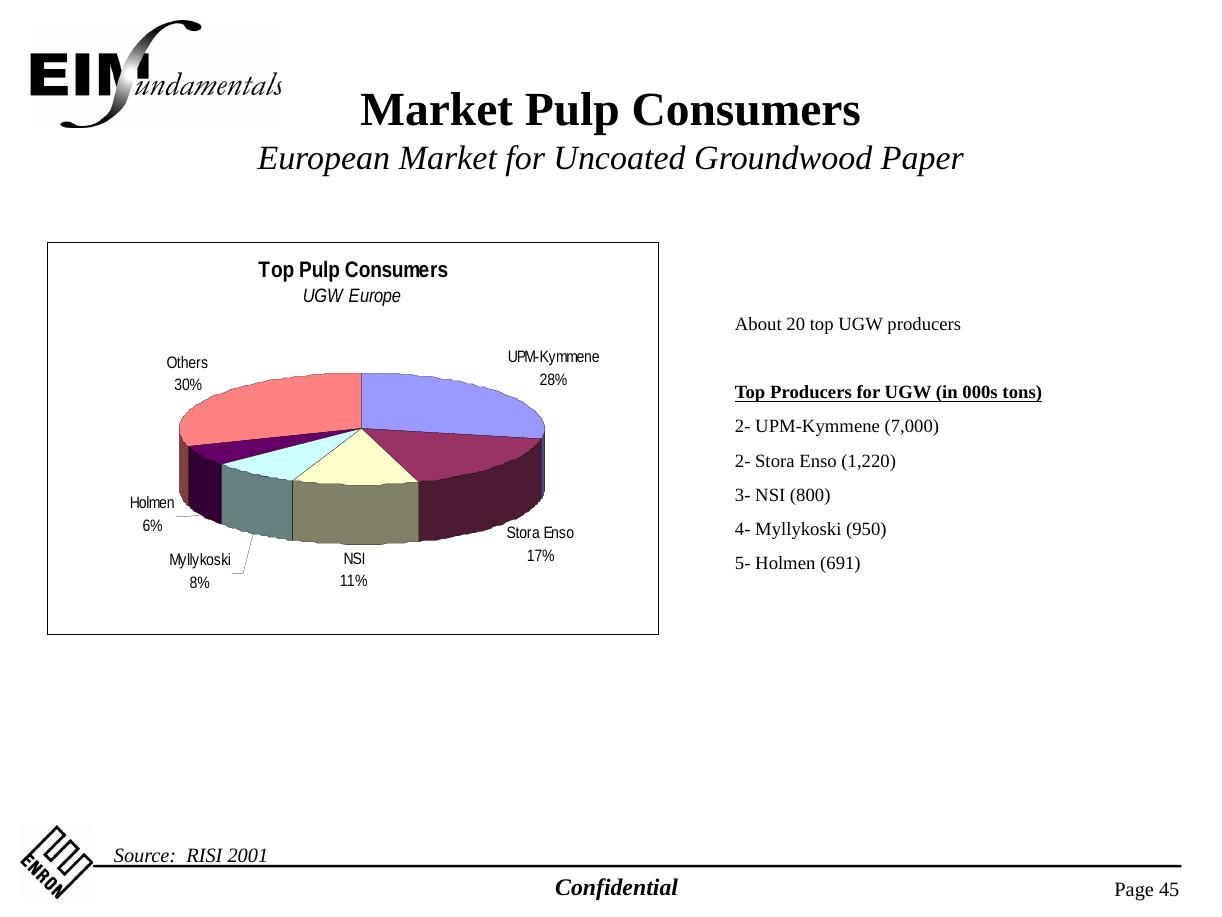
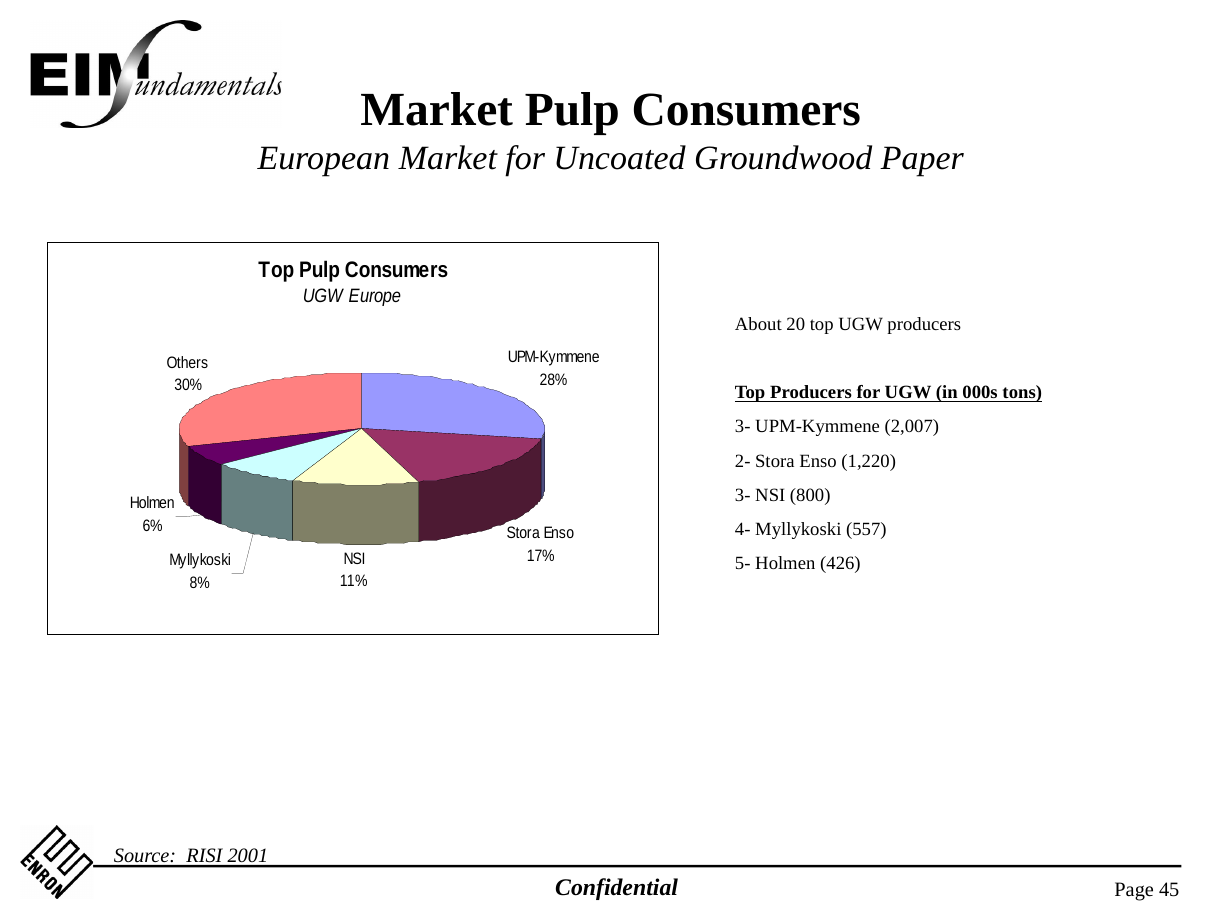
2-: 2- -> 3- (743, 427)
7,000: 7,000 -> 2,007 (912, 427)
950: 950 -> 557 (866, 529)
691: 691 -> 426 (840, 563)
